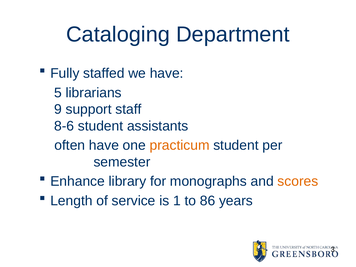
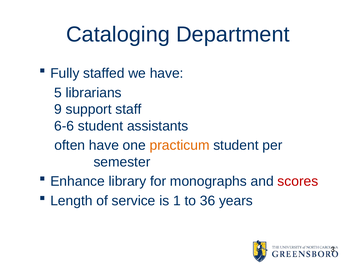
8-6: 8-6 -> 6-6 (64, 126)
scores colour: orange -> red (298, 181)
86: 86 -> 36 (208, 201)
